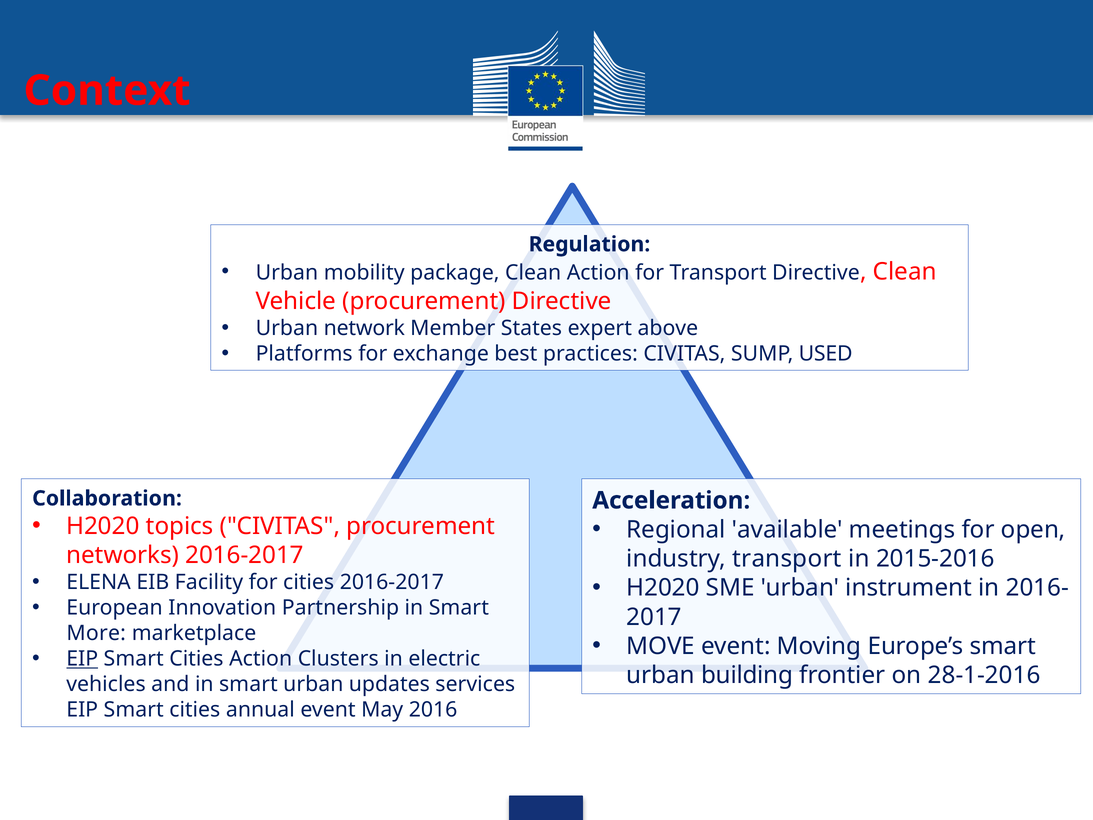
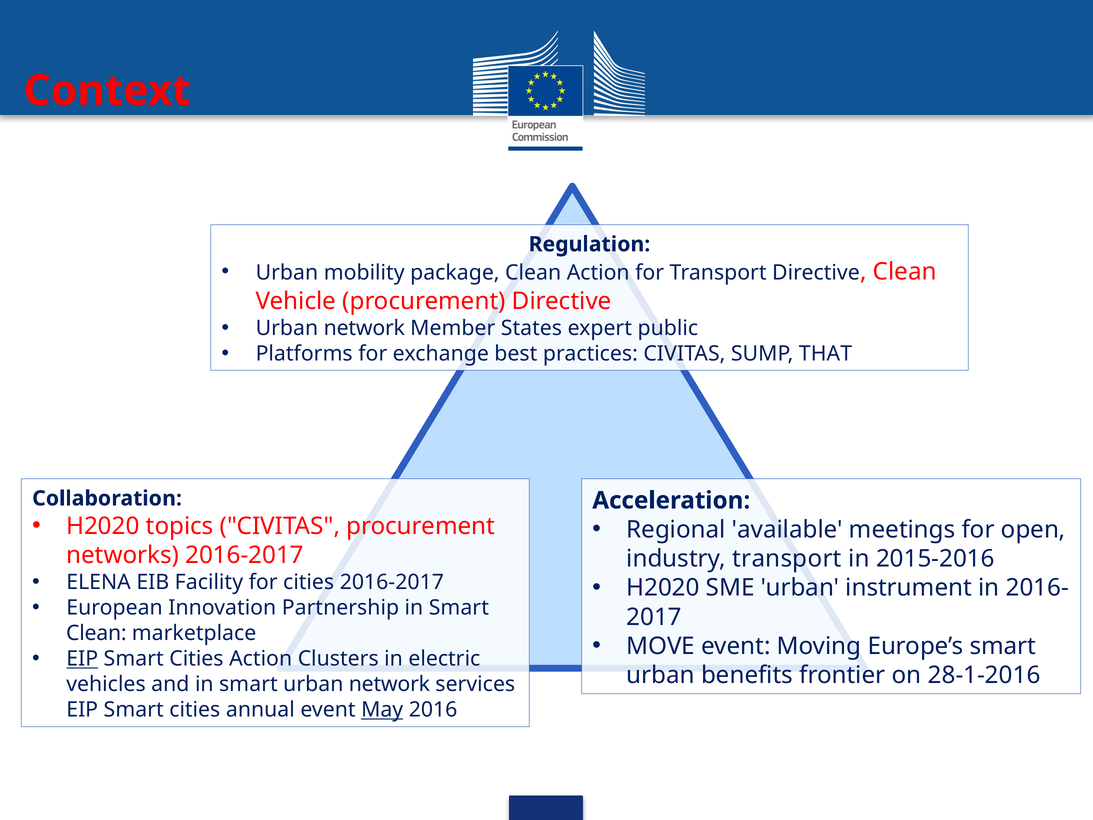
above: above -> public (668, 328)
USED: USED -> THAT (825, 354)
More: More -> Clean (96, 633)
building: building -> benefits (747, 675)
smart urban updates: updates -> network (389, 684)
May underline: none -> present (382, 710)
